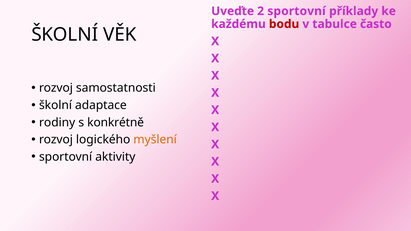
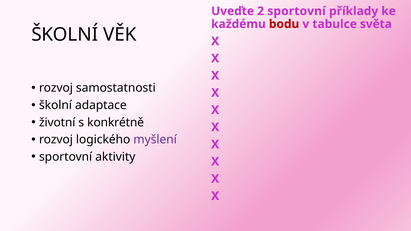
často: často -> světa (376, 24)
rodiny: rodiny -> životní (57, 123)
myšlení colour: orange -> purple (155, 140)
